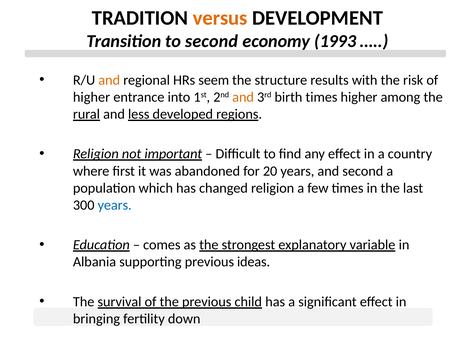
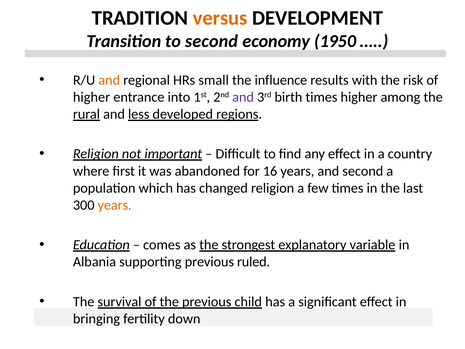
1993: 1993 -> 1950 (335, 41)
seem: seem -> small (214, 80)
structure: structure -> influence (281, 80)
and colour: orange -> purple (243, 97)
20: 20 -> 16 (270, 171)
years colour: blue -> orange (115, 205)
ideas: ideas -> ruled (254, 262)
